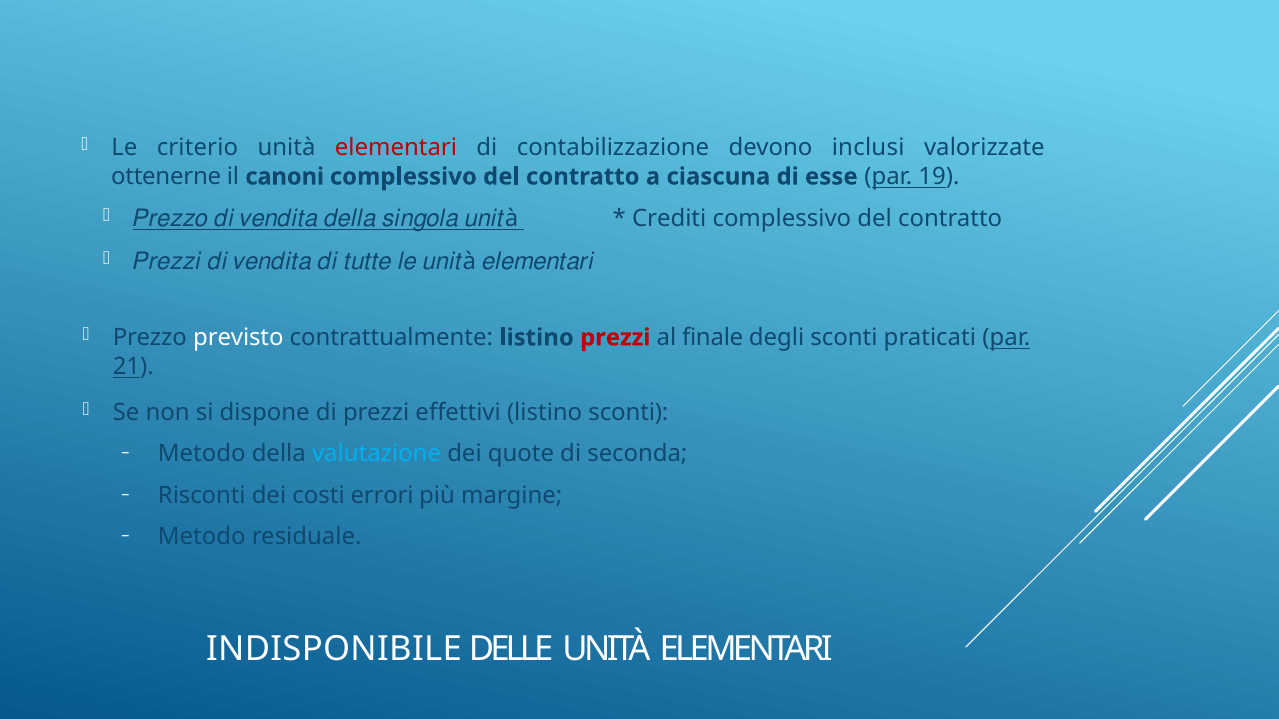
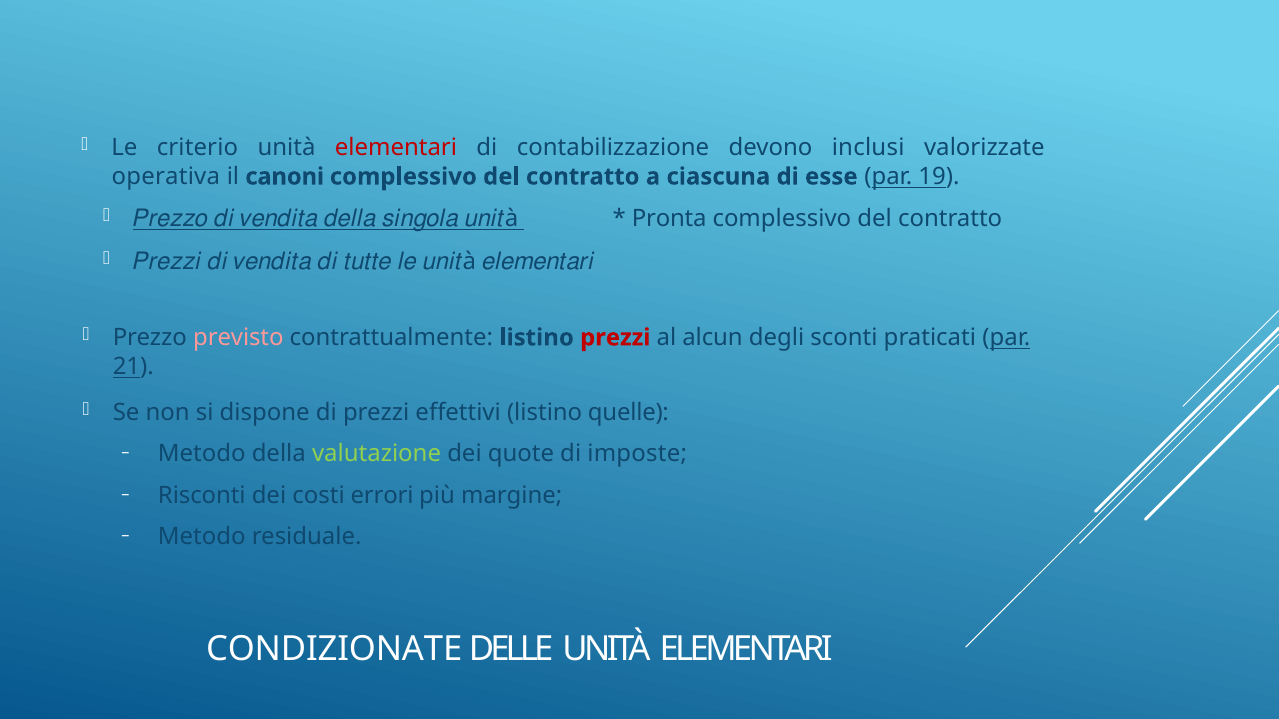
ottenerne: ottenerne -> operativa (166, 177)
Crediti: Crediti -> Pronta (669, 219)
previsto colour: white -> pink (238, 338)
finale: finale -> alcun (713, 338)
listino sconti: sconti -> quelle (628, 413)
valutazione colour: light blue -> light green (377, 454)
seconda: seconda -> imposte (637, 454)
INDISPONIBILE: INDISPONIBILE -> CONDIZIONATE (334, 650)
